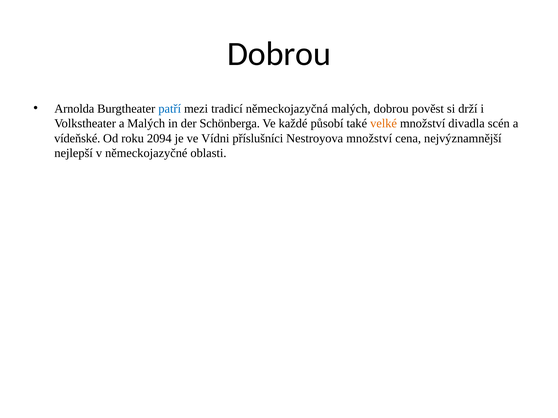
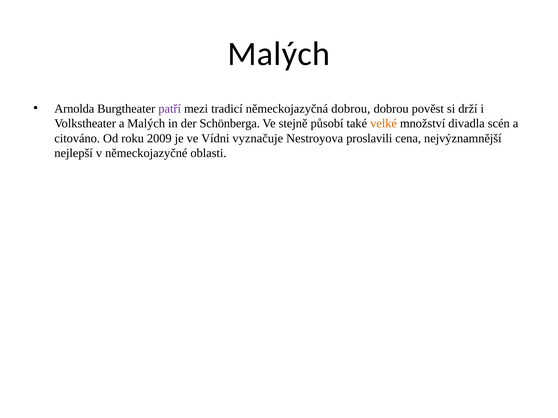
Dobrou: Dobrou -> Malých (279, 54)
patří colour: blue -> purple (170, 109)
německojazyčná malých: malých -> dobrou (351, 109)
každé: každé -> stejně (293, 124)
vídeňské: vídeňské -> citováno (77, 138)
2094: 2094 -> 2009 (159, 138)
příslušníci: příslušníci -> vyznačuje (258, 138)
Nestroyova množství: množství -> proslavili (369, 138)
